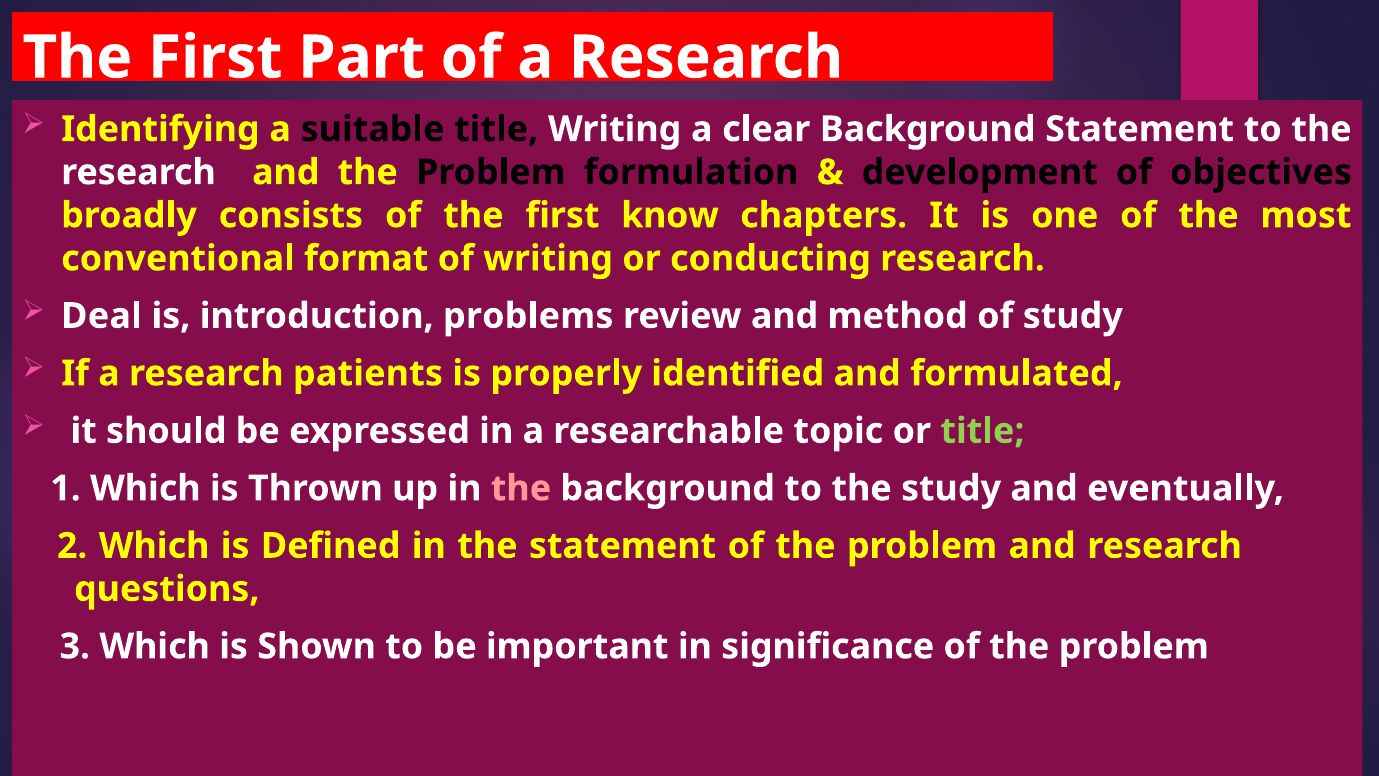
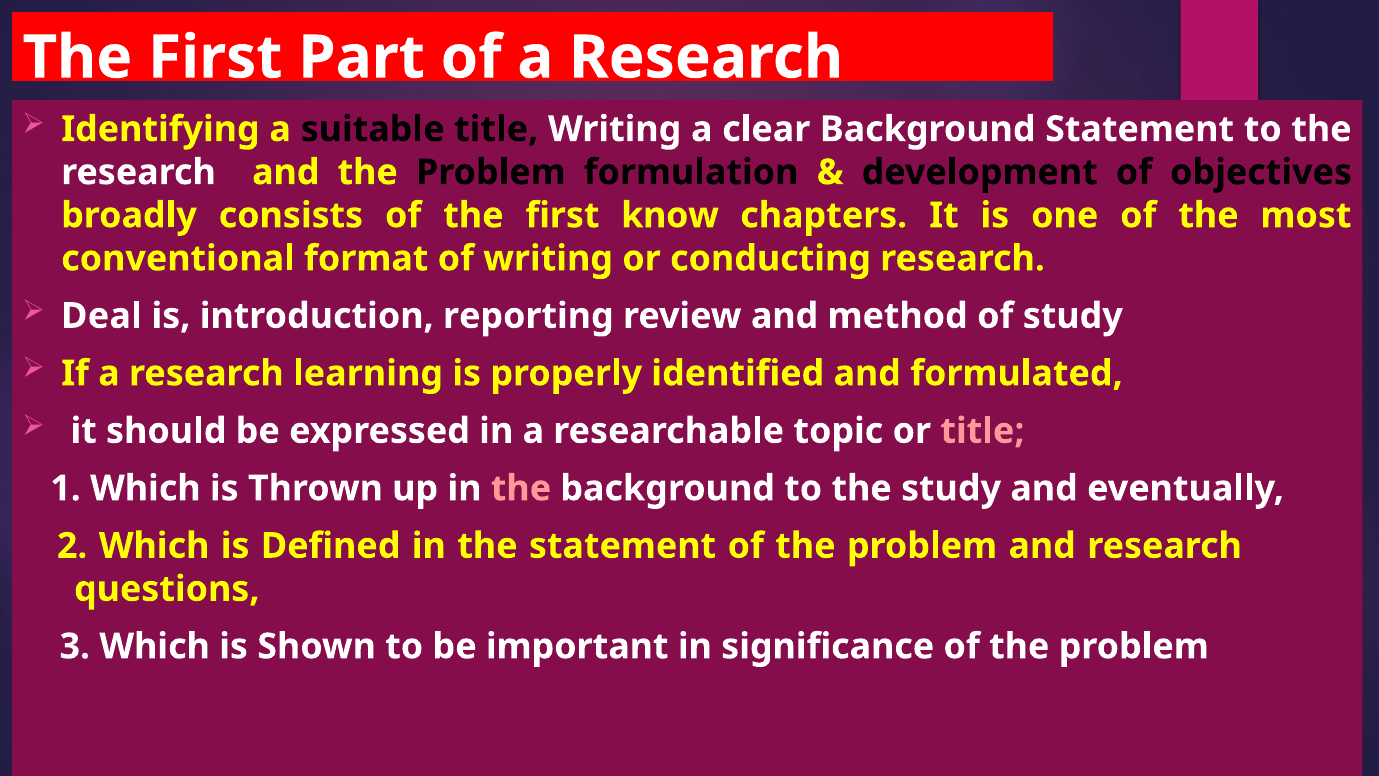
problems: problems -> reporting (528, 316)
patients: patients -> learning (368, 373)
title colour: light green -> pink (982, 431)
